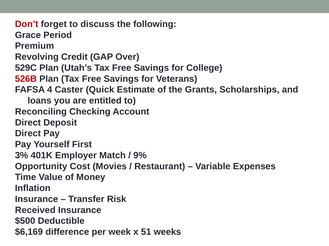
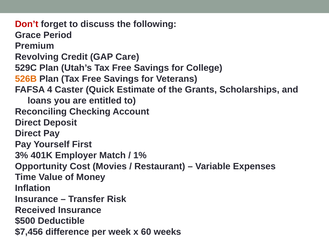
Over: Over -> Care (127, 57)
526B colour: red -> orange (26, 79)
9%: 9% -> 1% (140, 156)
$6,169: $6,169 -> $7,456 (29, 233)
51: 51 -> 60 (146, 233)
